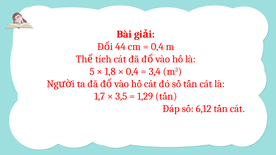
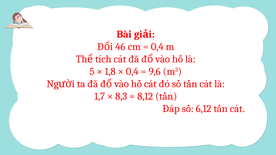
44: 44 -> 46 (120, 47)
3,4: 3,4 -> 9,6 (155, 72)
3,5: 3,5 -> 8,3 (121, 96)
1,29: 1,29 -> 8,12 (145, 96)
